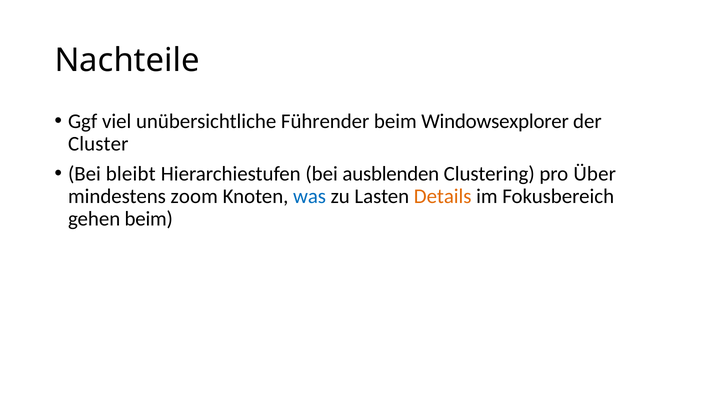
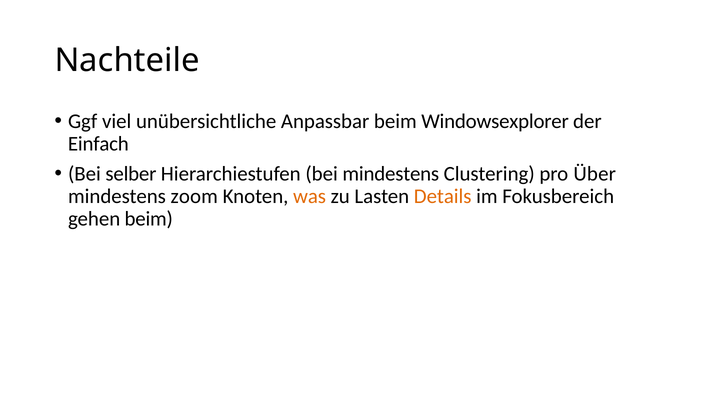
Führender: Führender -> Anpassbar (325, 121)
Cluster: Cluster -> Einfach (98, 144)
bleibt: bleibt -> selber (131, 174)
bei ausblenden: ausblenden -> mindestens (391, 174)
was colour: blue -> orange (310, 196)
